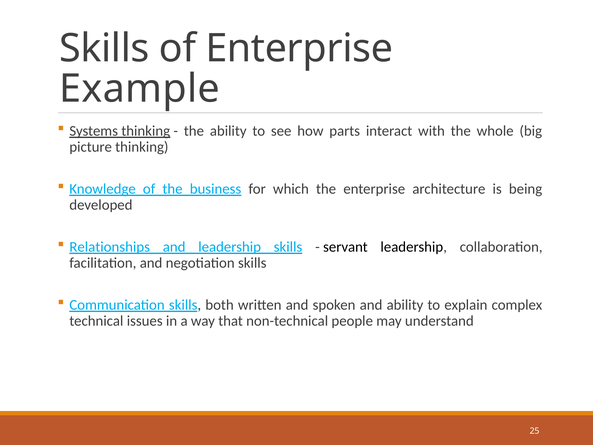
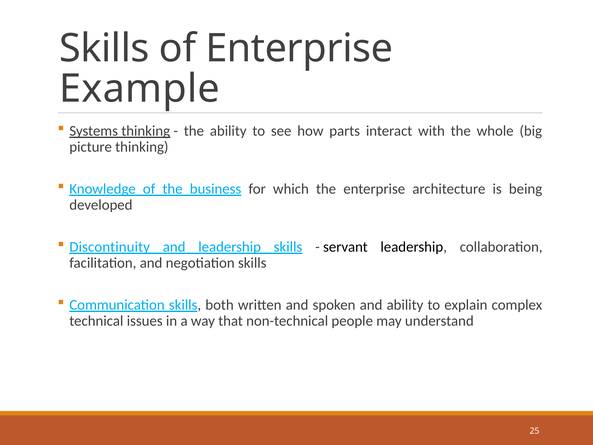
Relationships: Relationships -> Discontinuity (110, 247)
